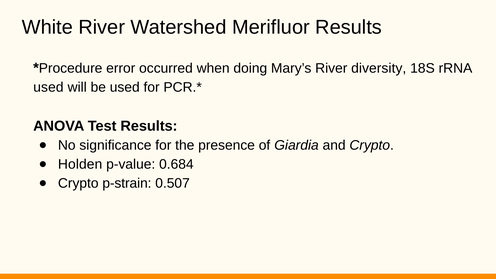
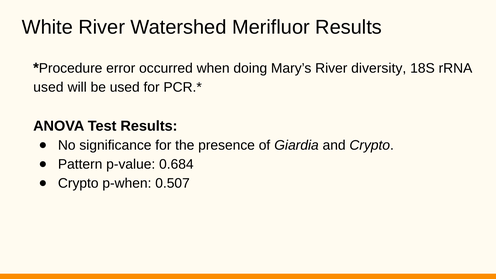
Holden: Holden -> Pattern (80, 164)
p-strain: p-strain -> p-when (127, 183)
